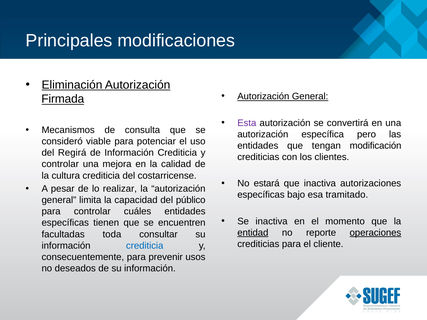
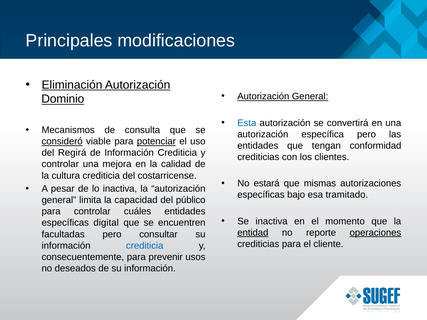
Firmada: Firmada -> Dominio (63, 99)
Esta colour: purple -> blue (247, 123)
consideró underline: none -> present (62, 142)
potenciar underline: none -> present (156, 142)
modificación: modificación -> conformidad (376, 146)
que inactiva: inactiva -> mismas (320, 184)
lo realizar: realizar -> inactiva (120, 189)
tienen: tienen -> digital (106, 223)
facultadas toda: toda -> pero (112, 234)
